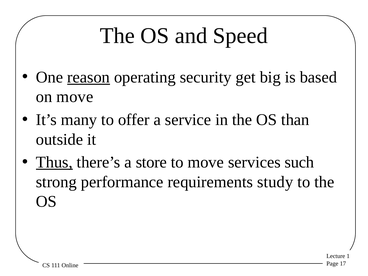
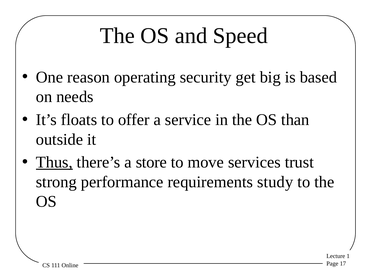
reason underline: present -> none (89, 77)
on move: move -> needs (75, 97)
many: many -> floats (79, 120)
such: such -> trust (299, 162)
